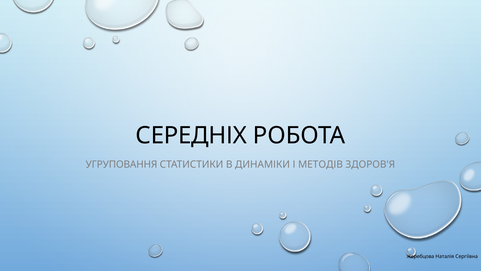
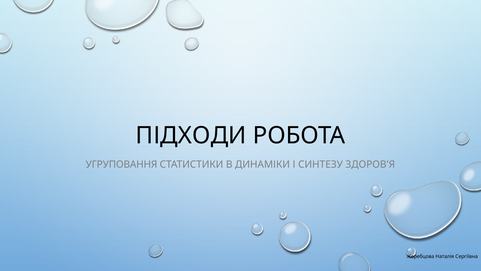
СЕРЕДНІХ: СЕРЕДНІХ -> ПІДХОДИ (191, 135)
МЕТОДІВ: МЕТОДІВ -> СИНТЕЗУ (320, 164)
